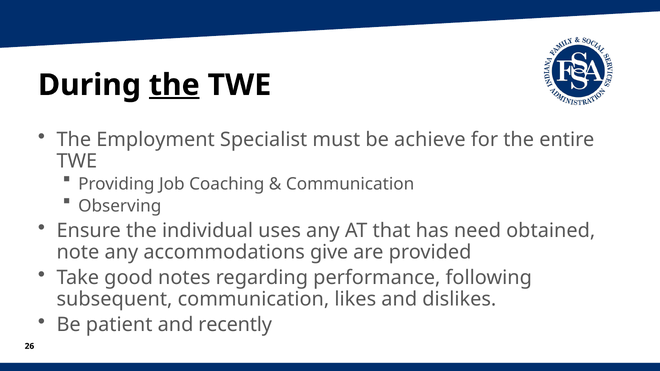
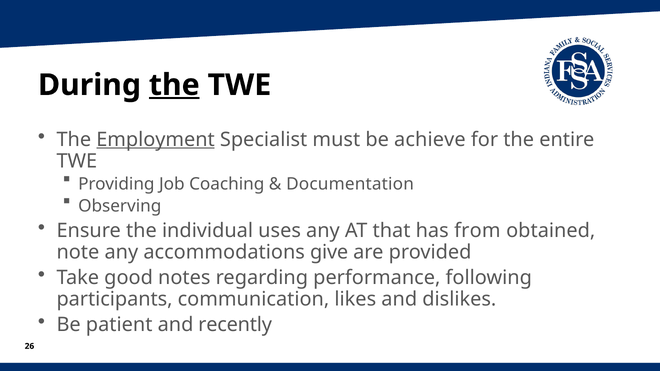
Employment underline: none -> present (156, 140)
Communication: Communication -> Documentation (350, 184)
need: need -> from (477, 231)
subsequent: subsequent -> participants (115, 299)
